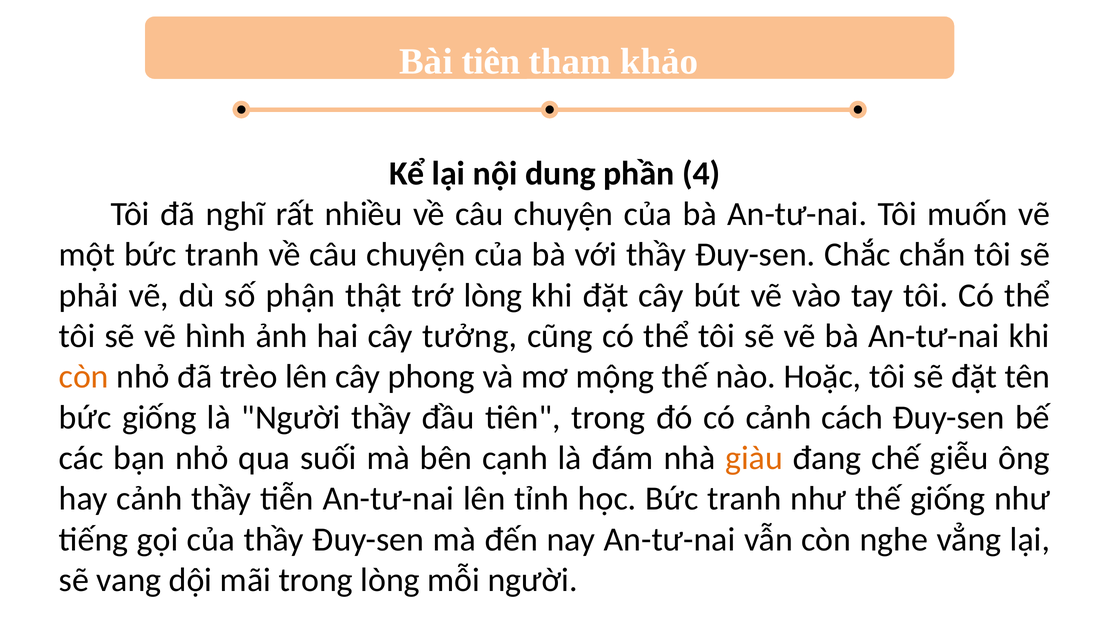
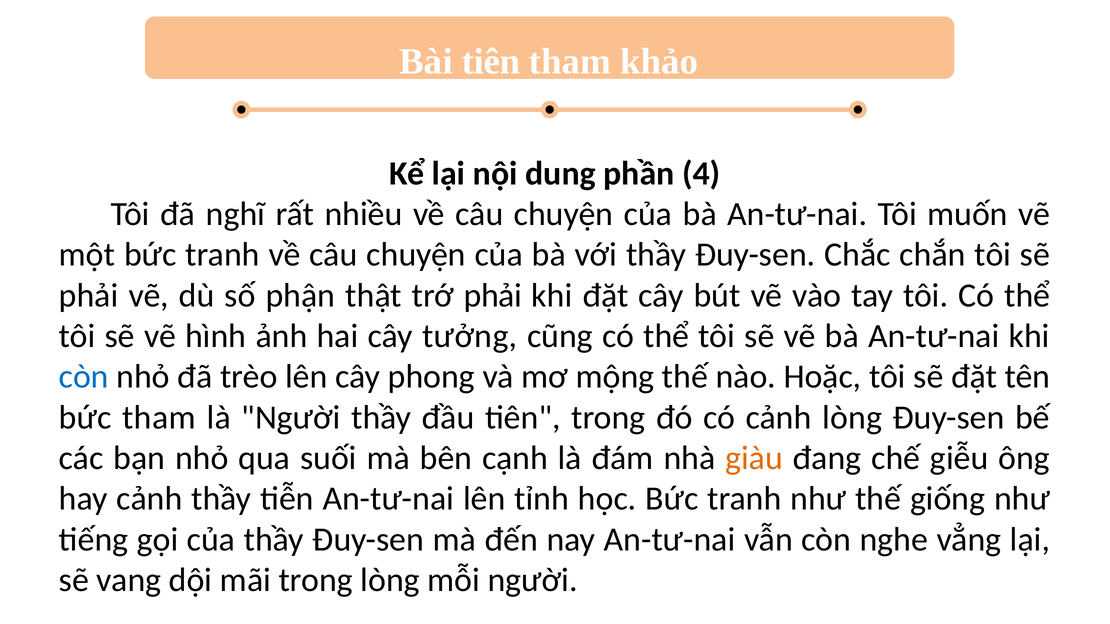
trớ lòng: lòng -> phải (493, 296)
còn colour: orange -> blue (84, 377)
bức giống: giống -> tham (159, 418)
cảnh cách: cách -> lòng (852, 418)
